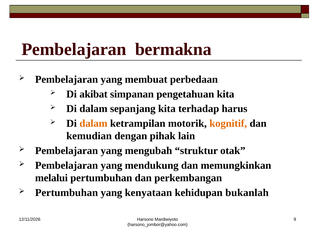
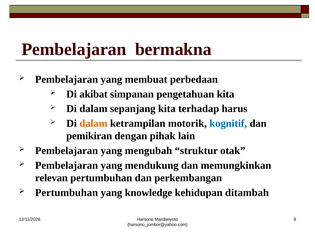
kognitif colour: orange -> blue (228, 124)
kemudian: kemudian -> pemikiran (89, 136)
melalui: melalui -> relevan (51, 178)
kenyataan: kenyataan -> knowledge (149, 193)
bukanlah: bukanlah -> ditambah (247, 193)
